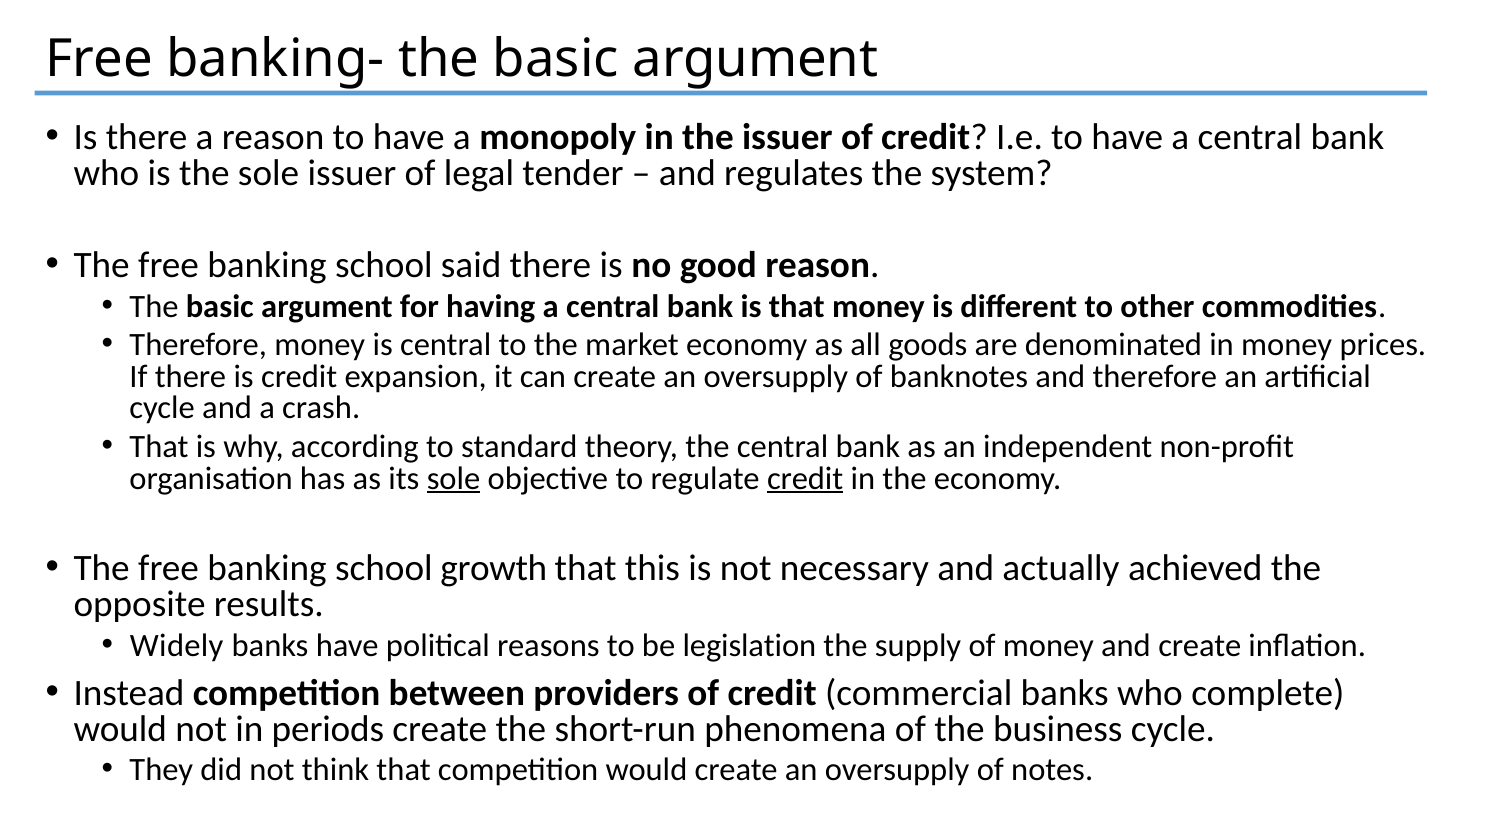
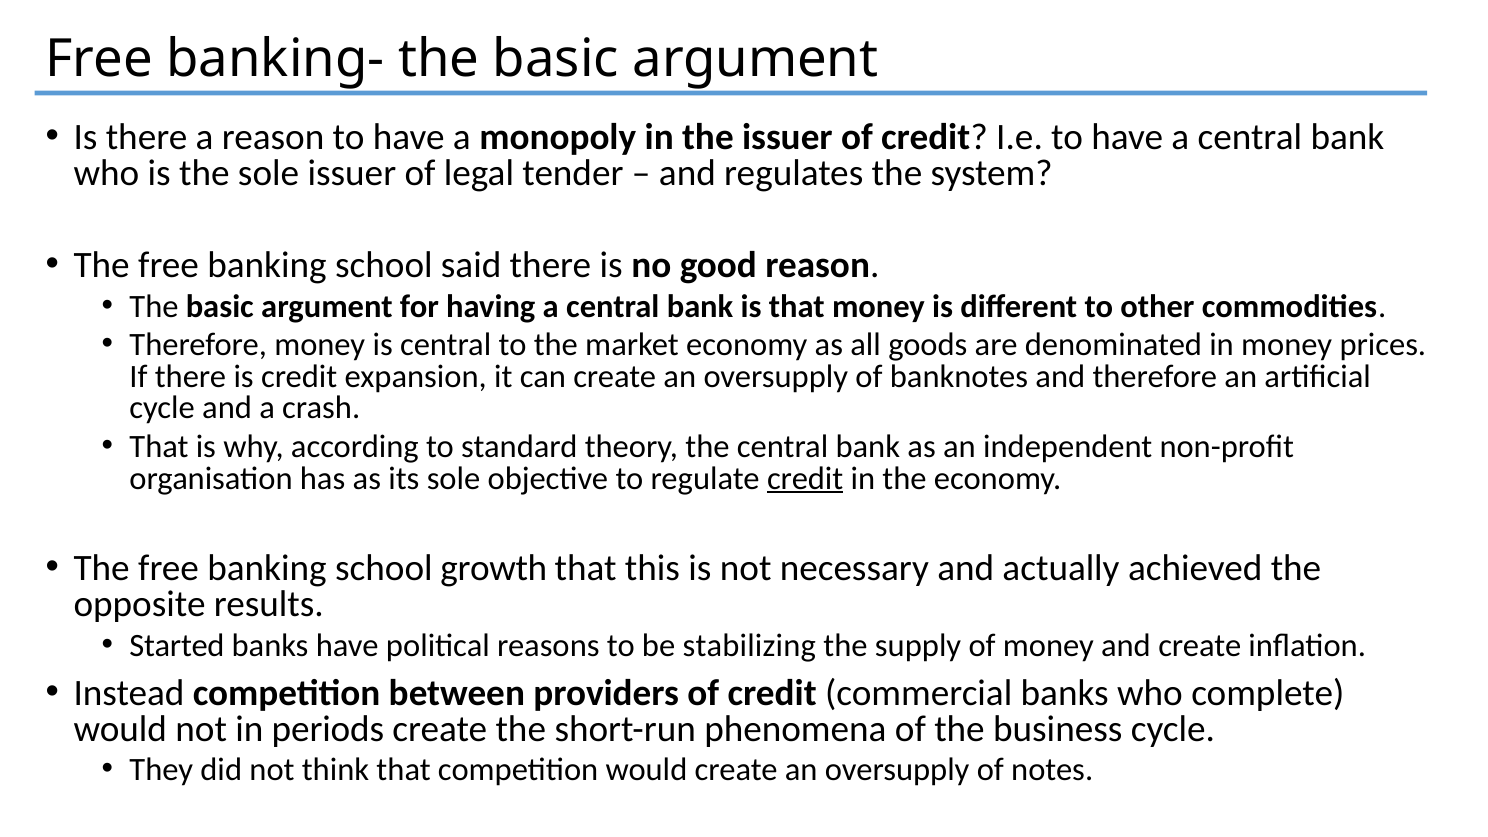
sole underline: present -> none (454, 478)
Widely: Widely -> Started (177, 645)
legislation: legislation -> stabilizing (749, 645)
